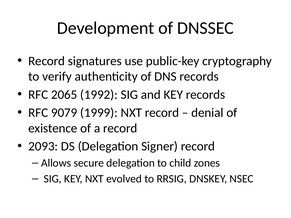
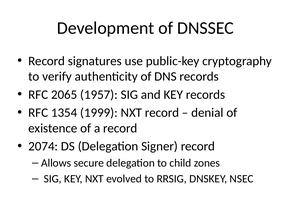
1992: 1992 -> 1957 (99, 95)
9079: 9079 -> 1354 (64, 113)
2093: 2093 -> 2074 (43, 146)
